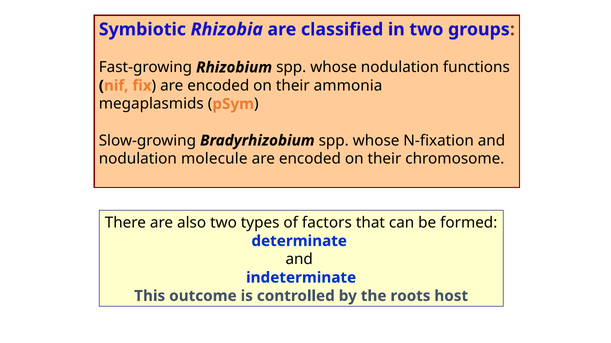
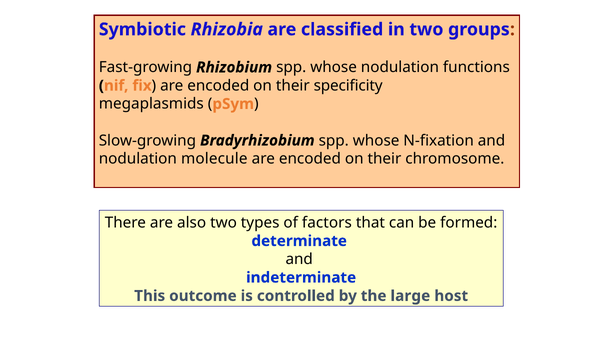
ammonia: ammonia -> specificity (348, 86)
roots: roots -> large (410, 296)
